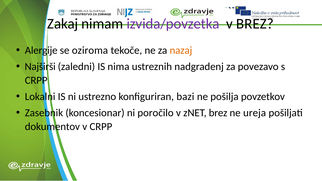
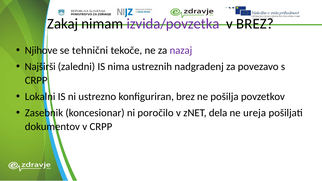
Alergije: Alergije -> Njihove (41, 50)
oziroma: oziroma -> tehnični (90, 50)
nazaj colour: orange -> purple (181, 50)
konfiguriran bazi: bazi -> brez (185, 97)
zNET brez: brez -> dela (218, 113)
